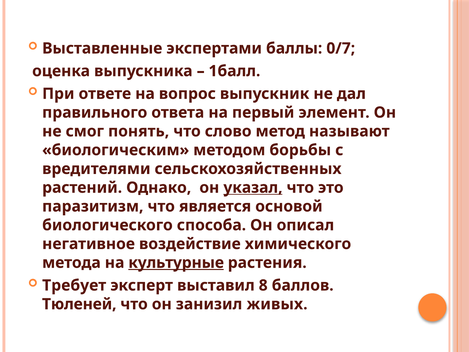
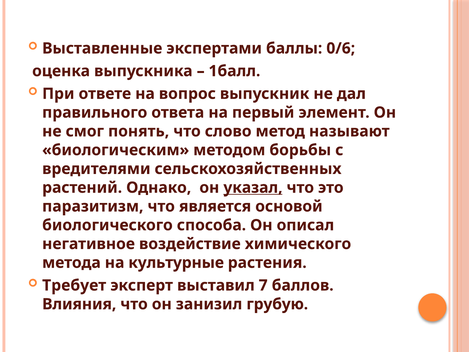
0/7: 0/7 -> 0/6 (341, 48)
культурные underline: present -> none (176, 263)
8: 8 -> 7 (263, 285)
Тюленей: Тюленей -> Влияния (79, 304)
живых: живых -> грубую (277, 304)
